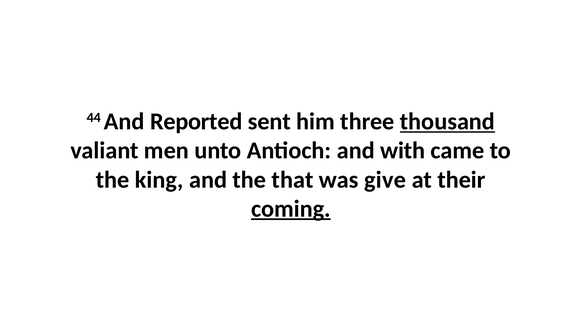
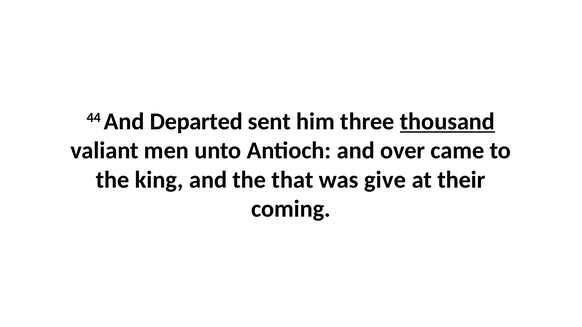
Reported: Reported -> Departed (196, 122)
with: with -> over (403, 151)
coming underline: present -> none (291, 209)
